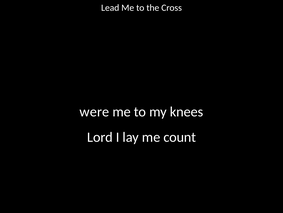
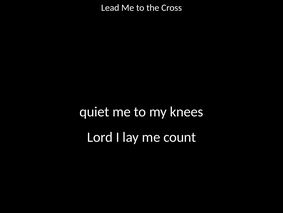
were: were -> quiet (94, 111)
